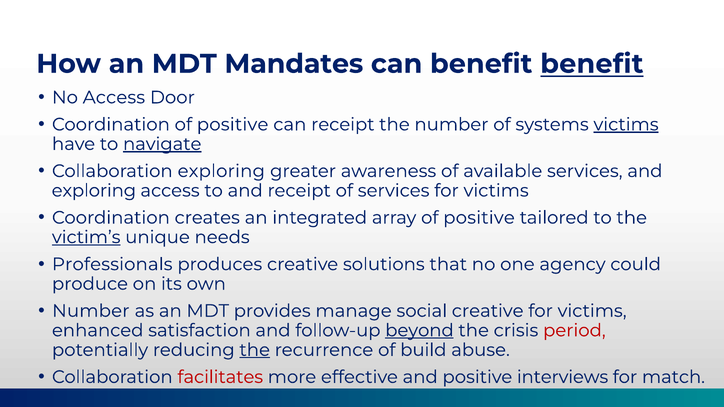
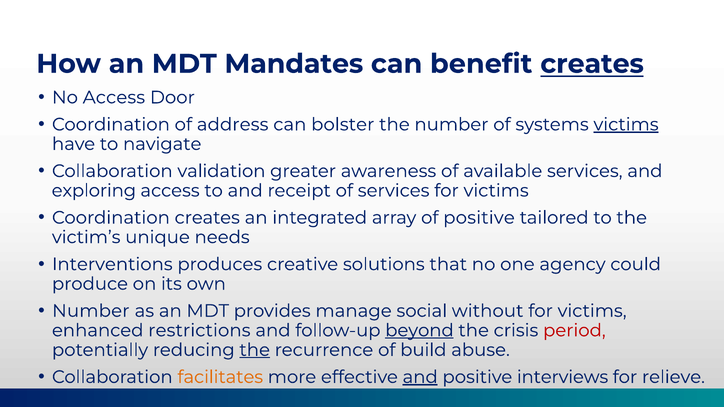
benefit benefit: benefit -> creates (592, 64)
Coordination of positive: positive -> address (233, 125)
can receipt: receipt -> bolster (343, 125)
navigate underline: present -> none (162, 144)
Collaboration exploring: exploring -> validation (221, 171)
victim’s underline: present -> none (86, 237)
Professionals: Professionals -> Interventions (112, 264)
social creative: creative -> without (488, 311)
satisfaction: satisfaction -> restrictions (199, 331)
facilitates colour: red -> orange (220, 377)
and underline: none -> present (420, 377)
match: match -> relieve (673, 377)
